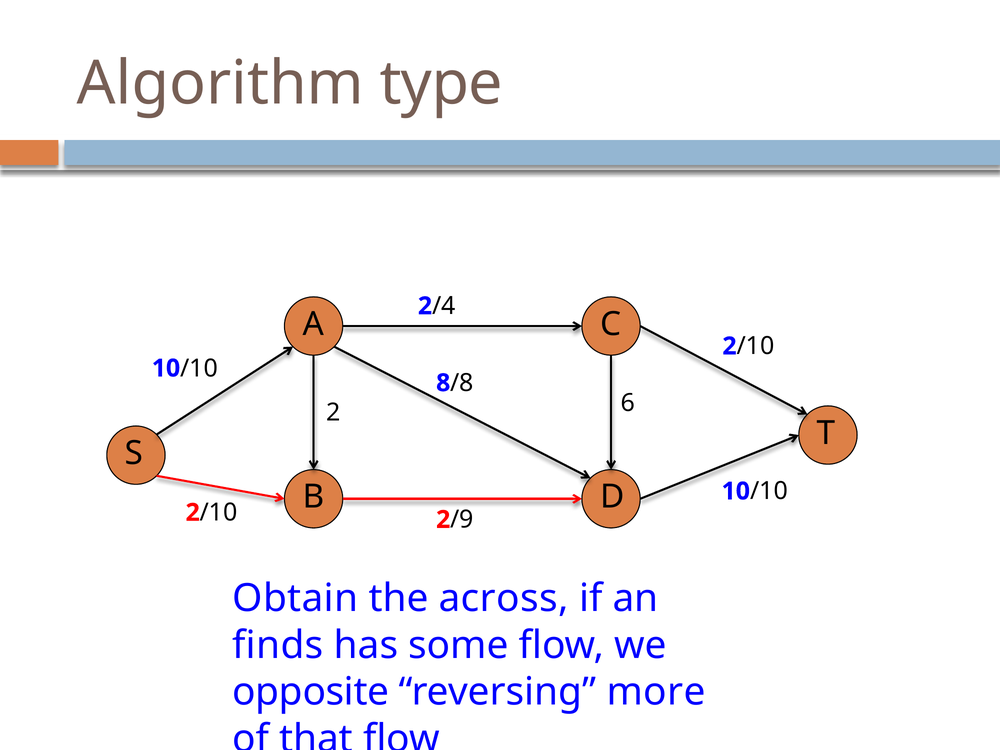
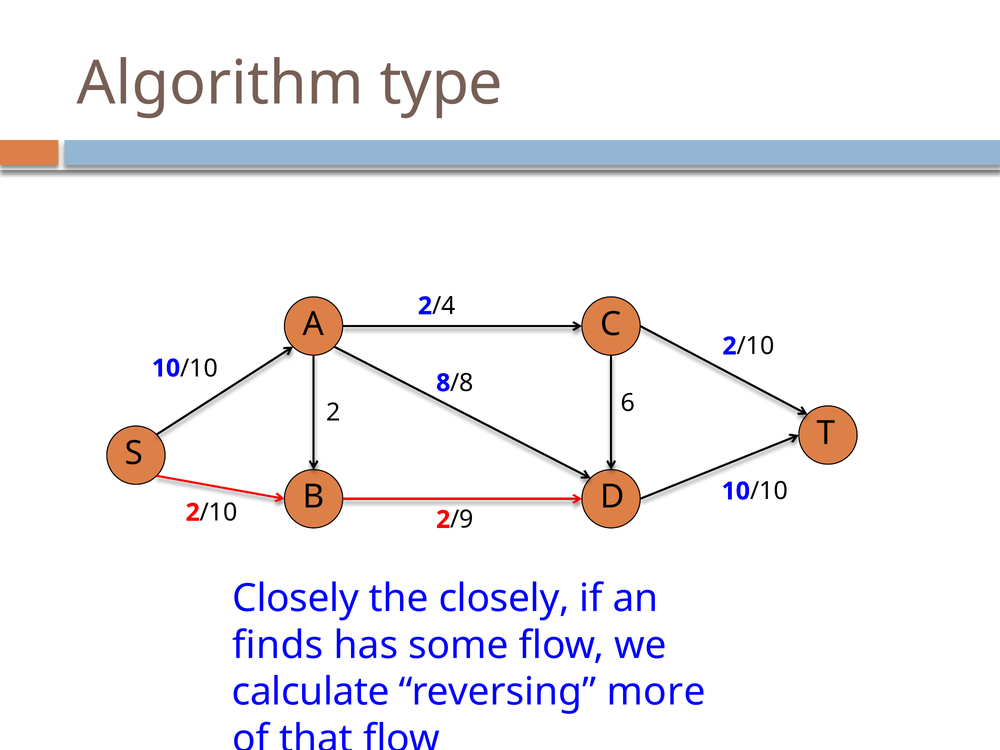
Obtain: Obtain -> Closely (296, 599)
the across: across -> closely (504, 599)
opposite: opposite -> calculate (311, 692)
